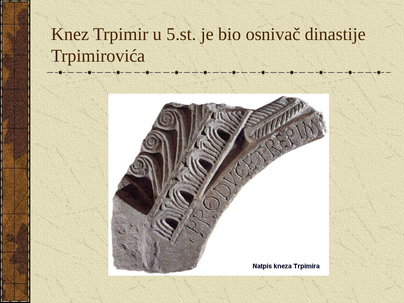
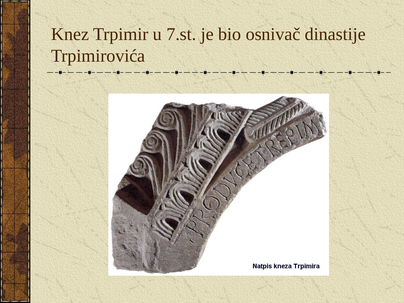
5.st: 5.st -> 7.st (181, 34)
